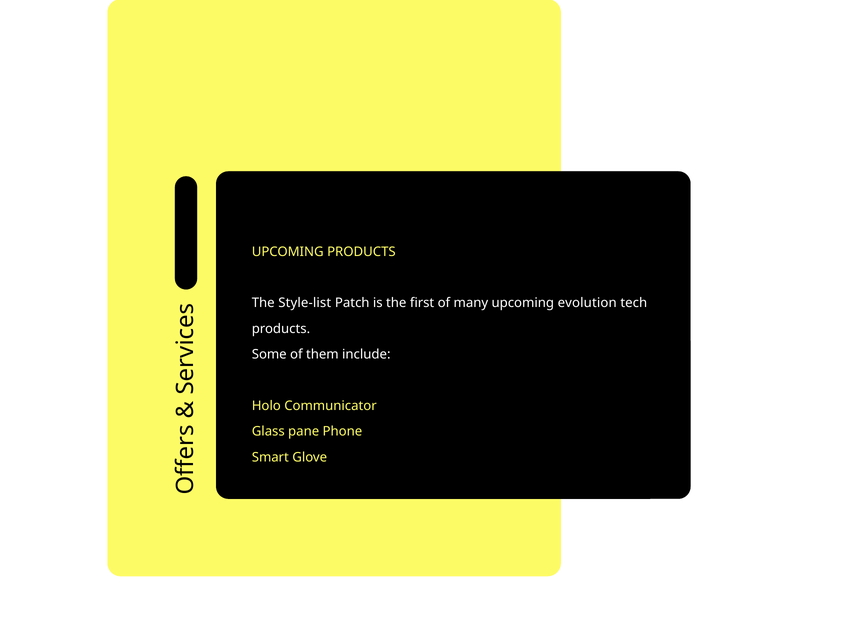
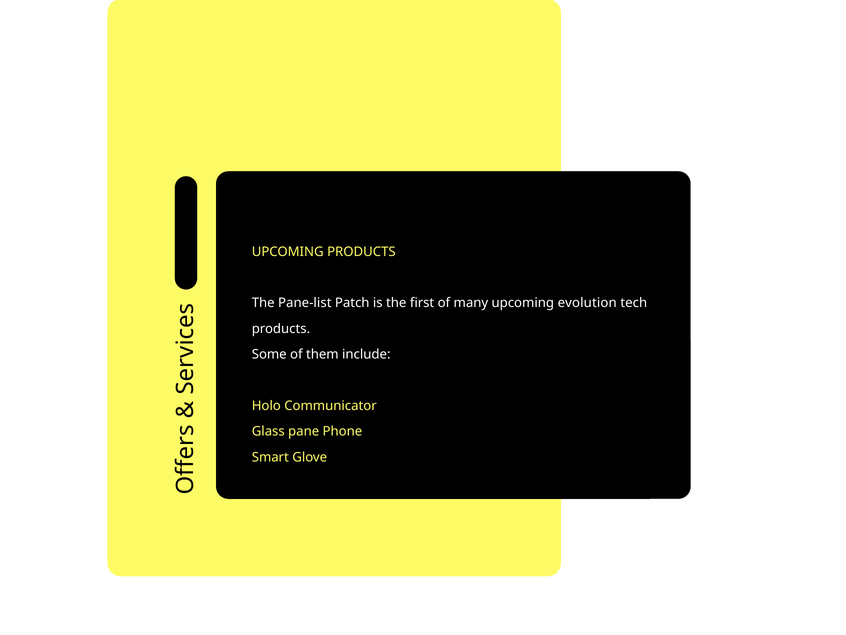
Style-list: Style-list -> Pane-list (305, 303)
